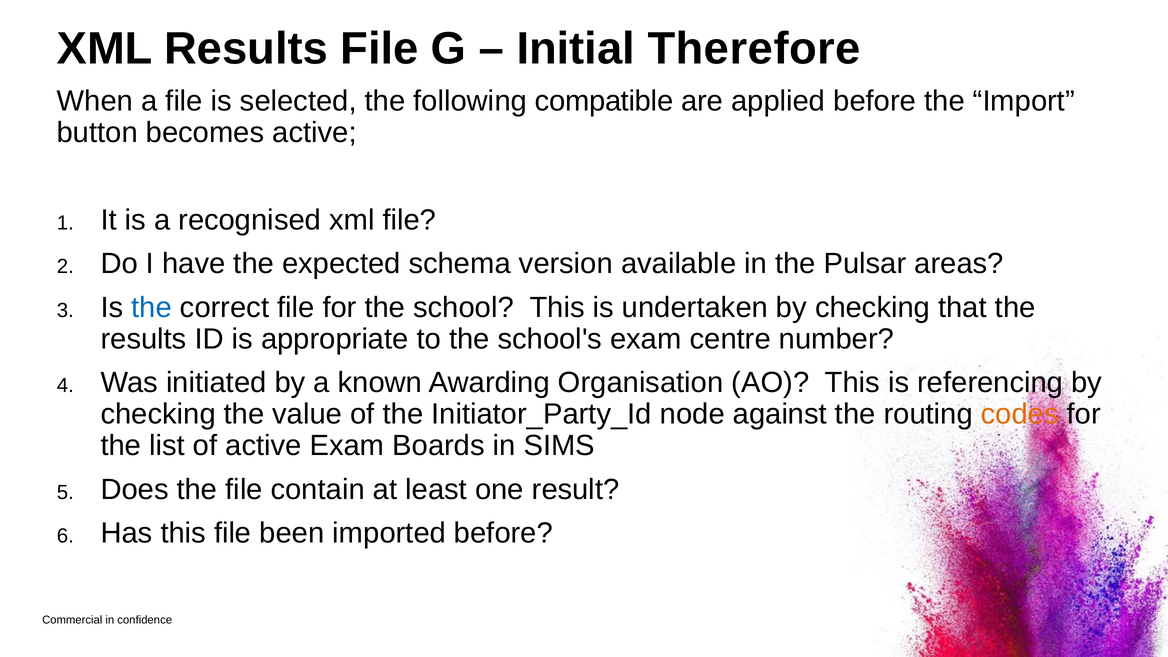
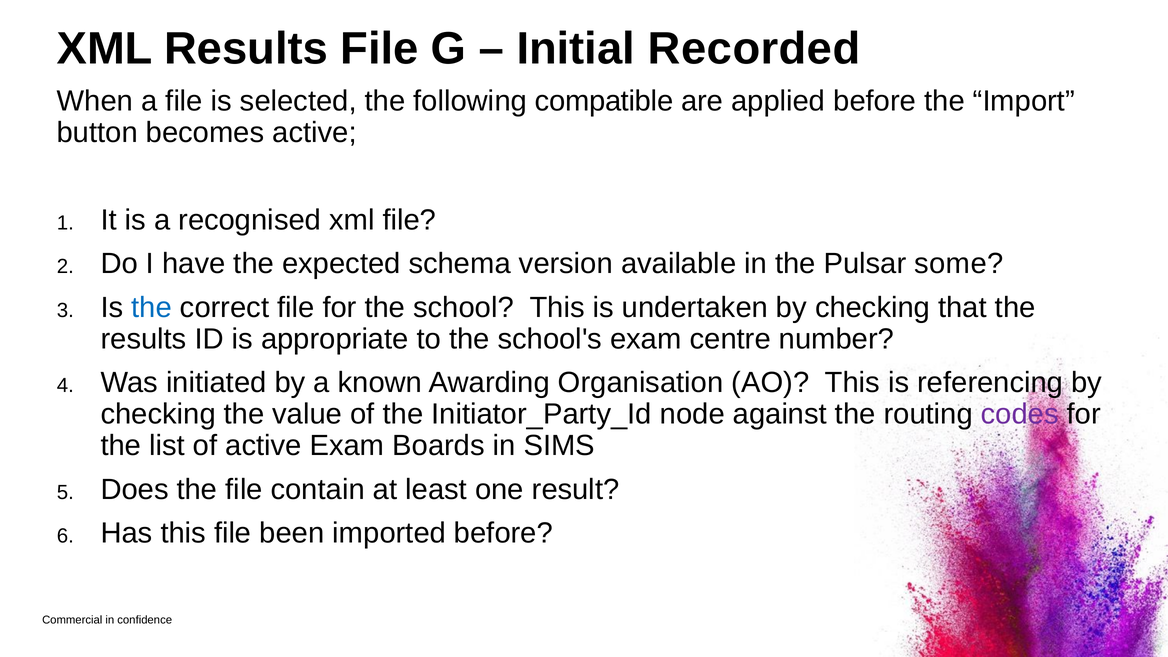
Therefore: Therefore -> Recorded (754, 49)
areas: areas -> some (959, 264)
codes colour: orange -> purple (1020, 414)
